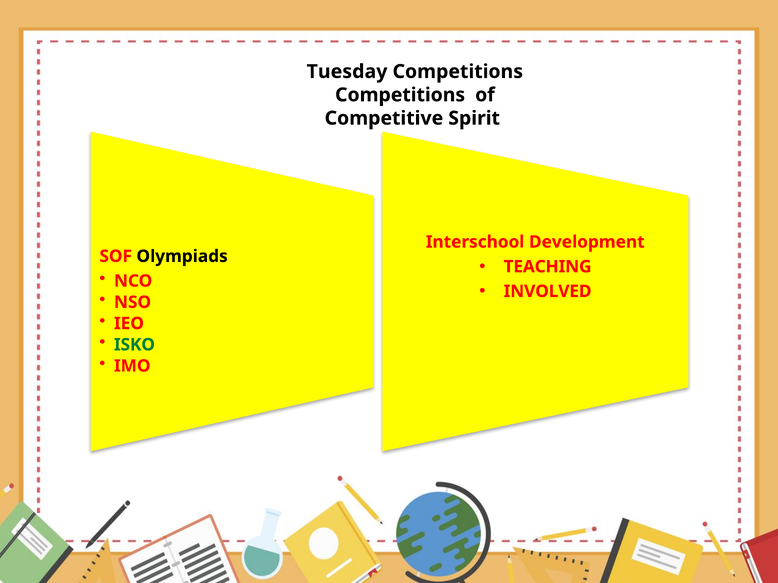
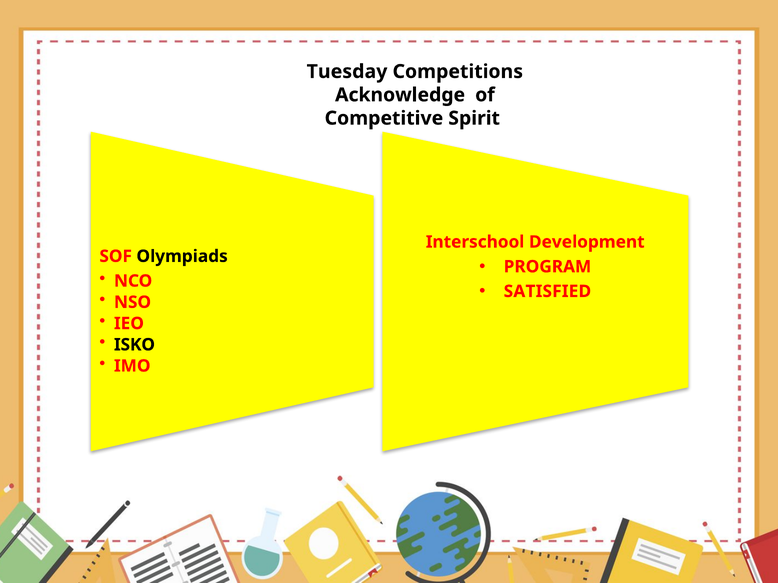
Competitions: Competitions -> Acknowledge (400, 95)
TEACHING: TEACHING -> PROGRAM (547, 267)
INVOLVED: INVOLVED -> SATISFIED (547, 292)
ISKO colour: green -> black (134, 345)
